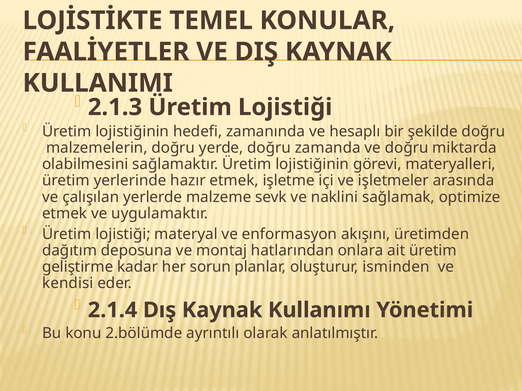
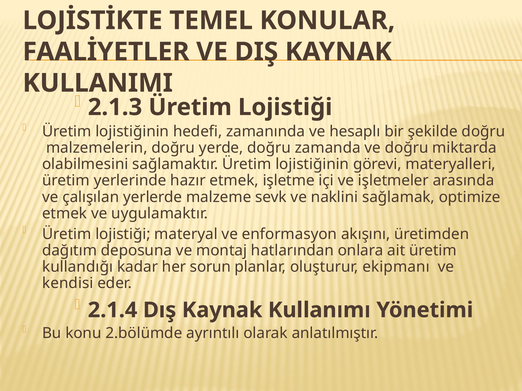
geliştirme: geliştirme -> kullandığı (78, 267)
isminden: isminden -> ekipmanı (396, 267)
